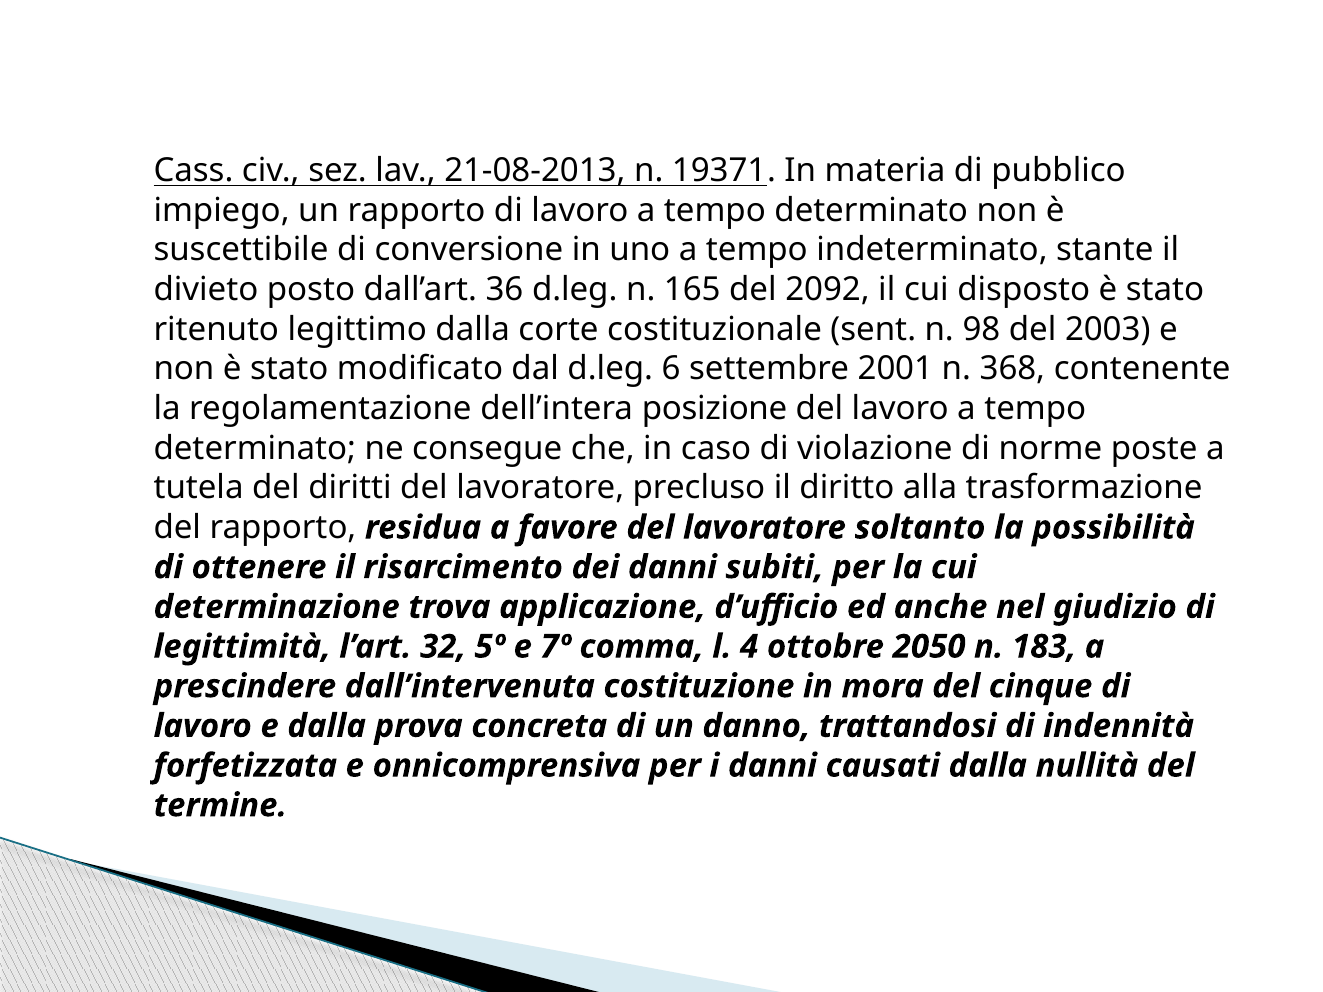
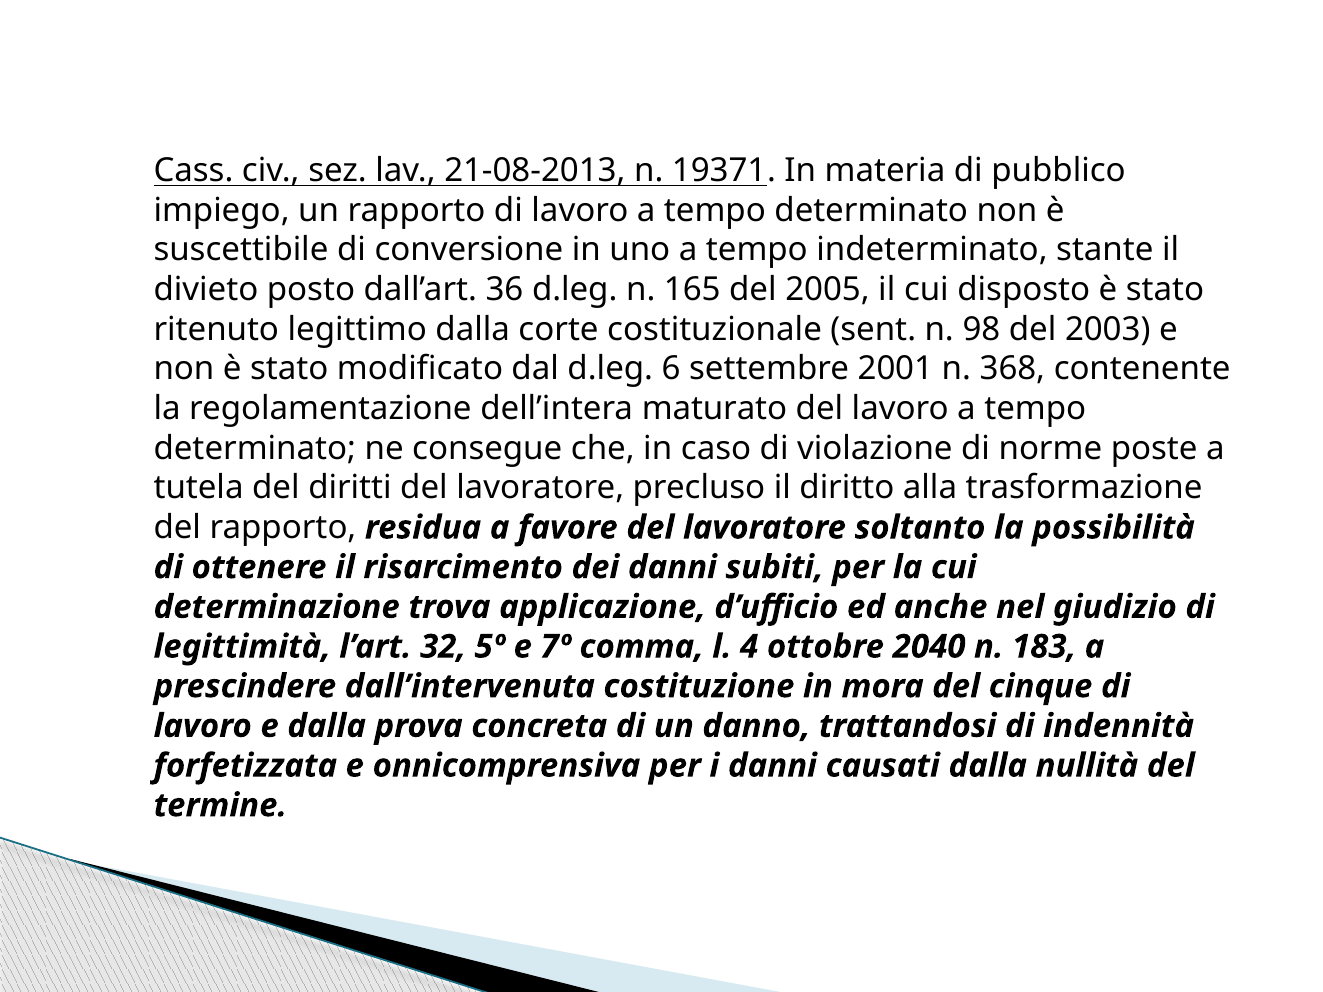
2092: 2092 -> 2005 (828, 290)
posizione: posizione -> maturato (714, 409)
2050: 2050 -> 2040 (929, 647)
